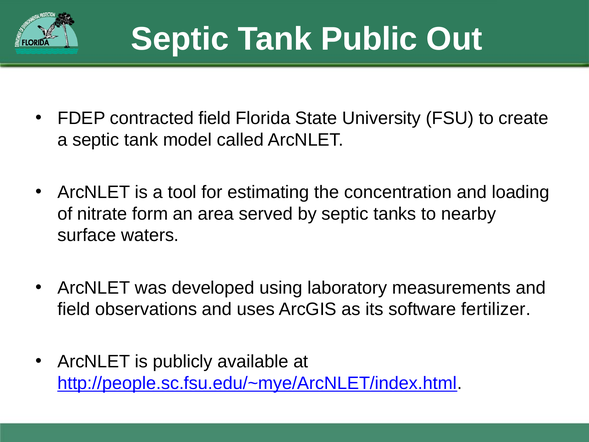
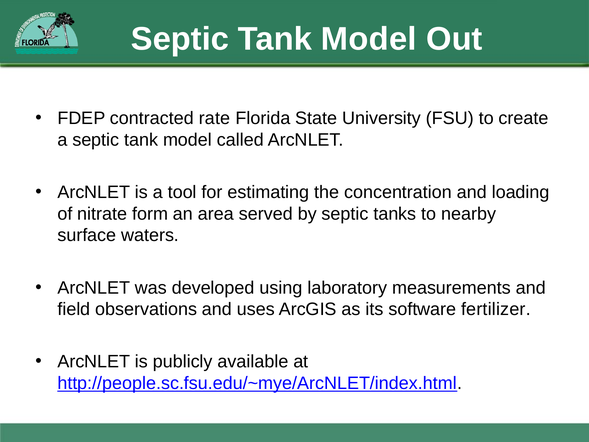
Public: Public -> Model (369, 39)
contracted field: field -> rate (214, 118)
